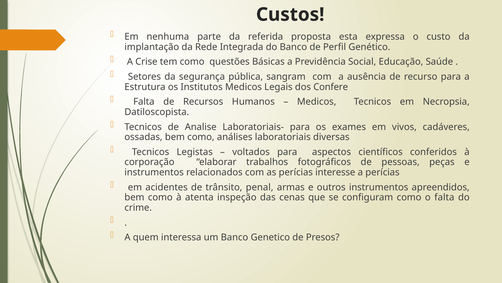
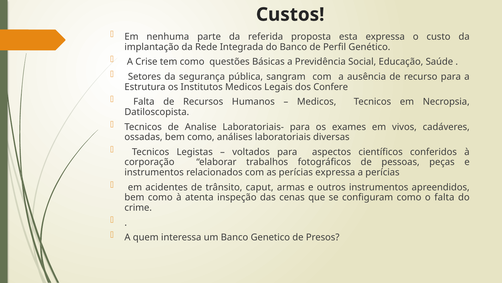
perícias interesse: interesse -> expressa (335, 172)
penal: penal -> caput (260, 187)
